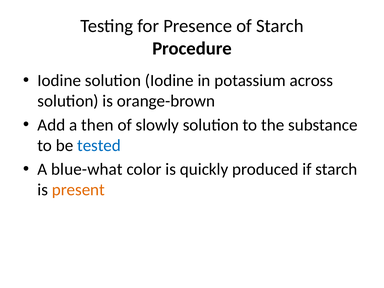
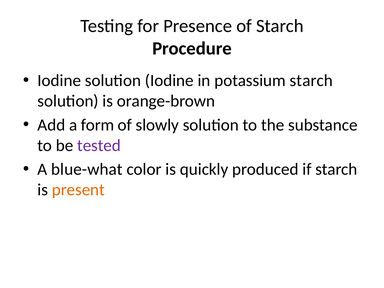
potassium across: across -> starch (311, 81)
then: then -> form (98, 125)
tested colour: blue -> purple (99, 145)
